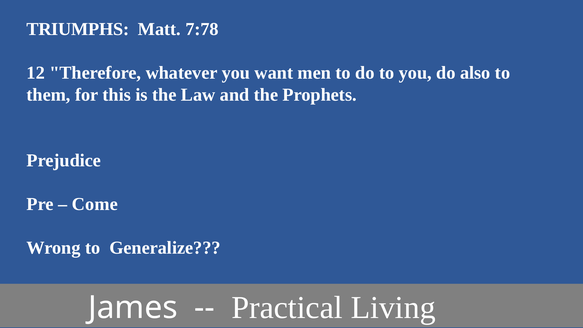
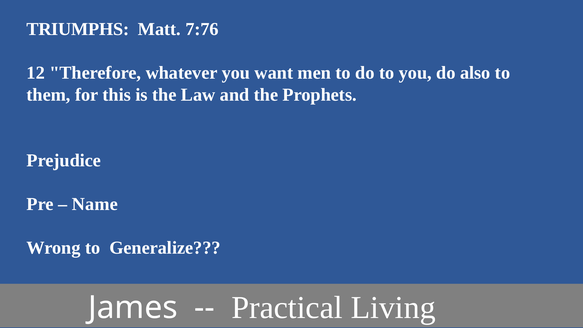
7:78: 7:78 -> 7:76 (202, 29)
Come: Come -> Name (95, 204)
